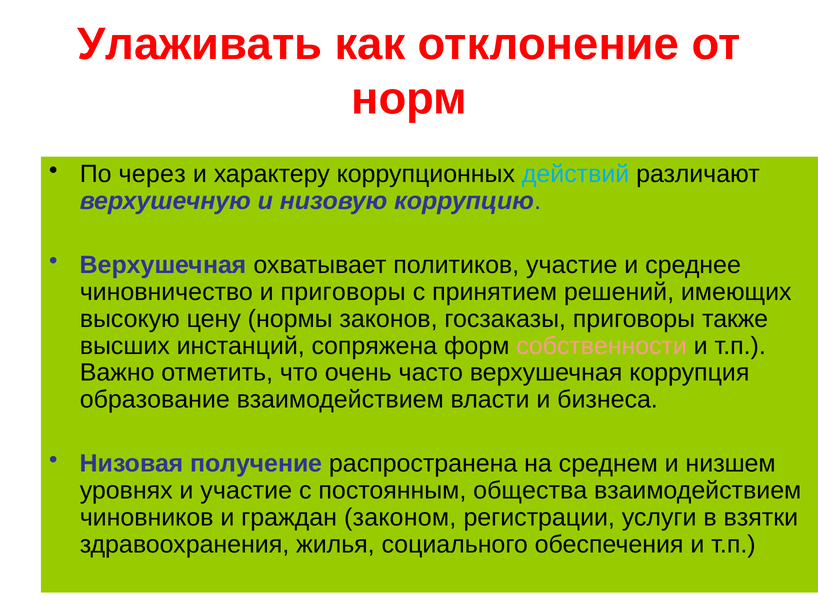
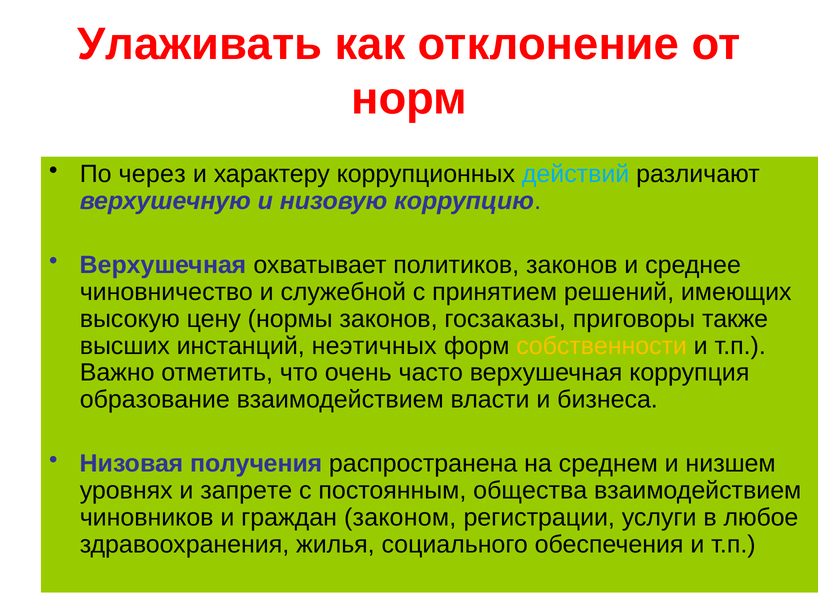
политиков участие: участие -> законов (572, 265)
и приговоры: приговоры -> служебной (343, 292)
сопряжена: сопряжена -> неэтичных (374, 346)
собственности colour: pink -> yellow (602, 346)
получение: получение -> получения (256, 464)
и участие: участие -> запрете (246, 491)
взятки: взятки -> любое (761, 518)
